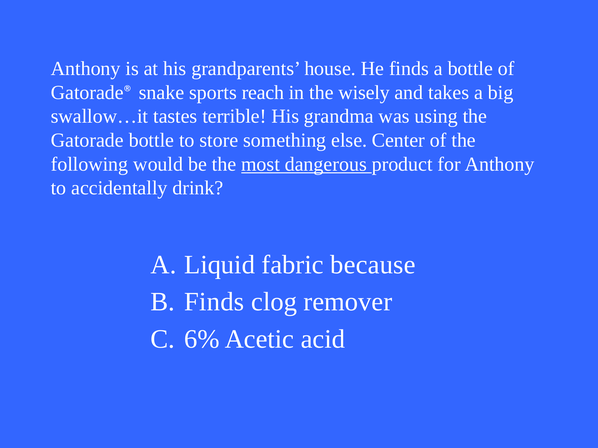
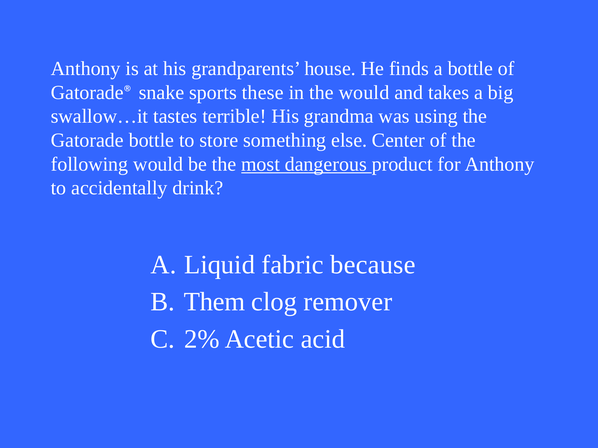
reach: reach -> these (263, 93)
the wisely: wisely -> would (364, 93)
Finds: Finds -> Them (215, 302)
6%: 6% -> 2% (202, 339)
